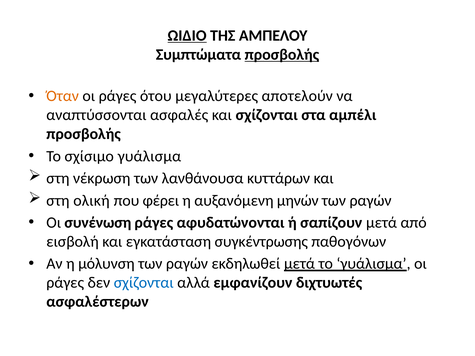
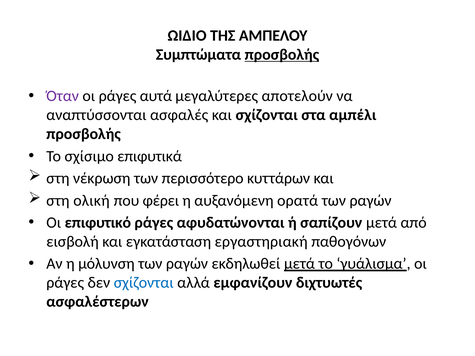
ΩΙΔΙΟ underline: present -> none (187, 36)
Όταν colour: orange -> purple (63, 96)
ότου: ότου -> αυτά (156, 96)
σχίσιμο γυάλισμα: γυάλισμα -> επιφυτικά (150, 156)
λανθάνουσα: λανθάνουσα -> περισσότερο (203, 178)
μηνών: μηνών -> ορατά (298, 201)
συνένωση: συνένωση -> επιφυτικό (98, 223)
συγκέντρωσης: συγκέντρωσης -> εργαστηριακή (261, 242)
